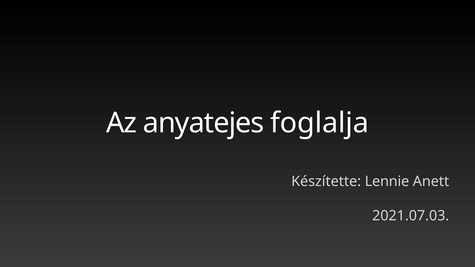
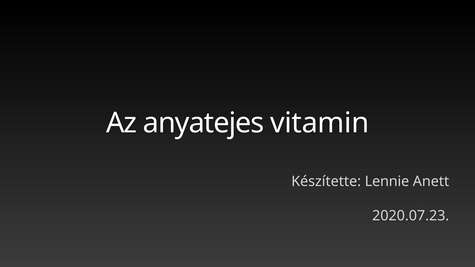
foglalja: foglalja -> vitamin (320, 123)
2021.07.03: 2021.07.03 -> 2020.07.23 (411, 216)
